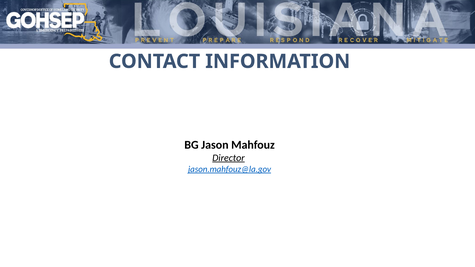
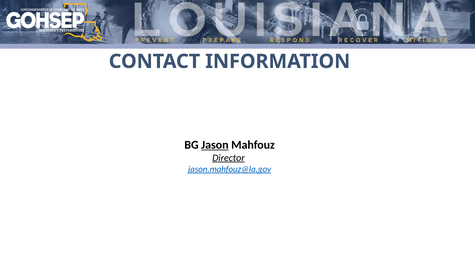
Jason underline: none -> present (215, 145)
